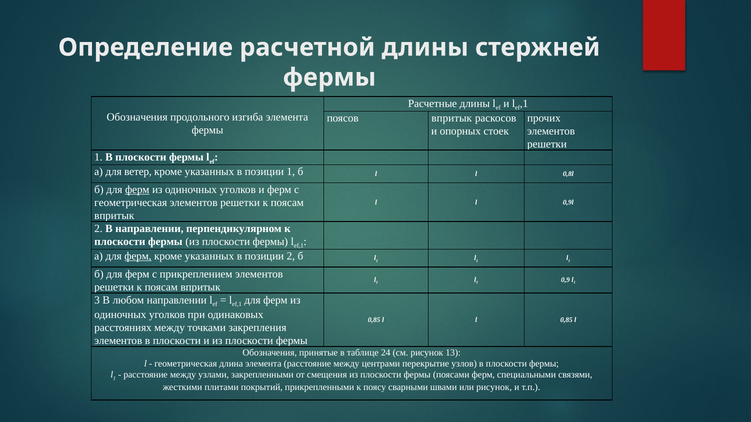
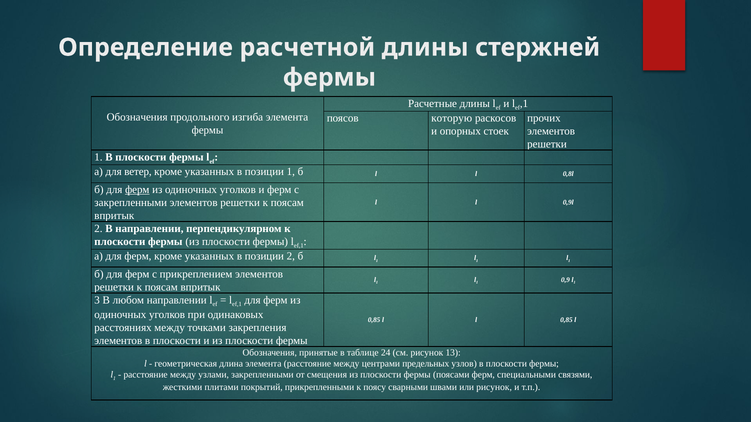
поясов впритык: впритык -> которую (452, 118)
геометрическая: геометрическая -> закрепленными (131, 203)
ферм underline: present -> none (138, 256)
перекрытие: перекрытие -> предельных (426, 364)
